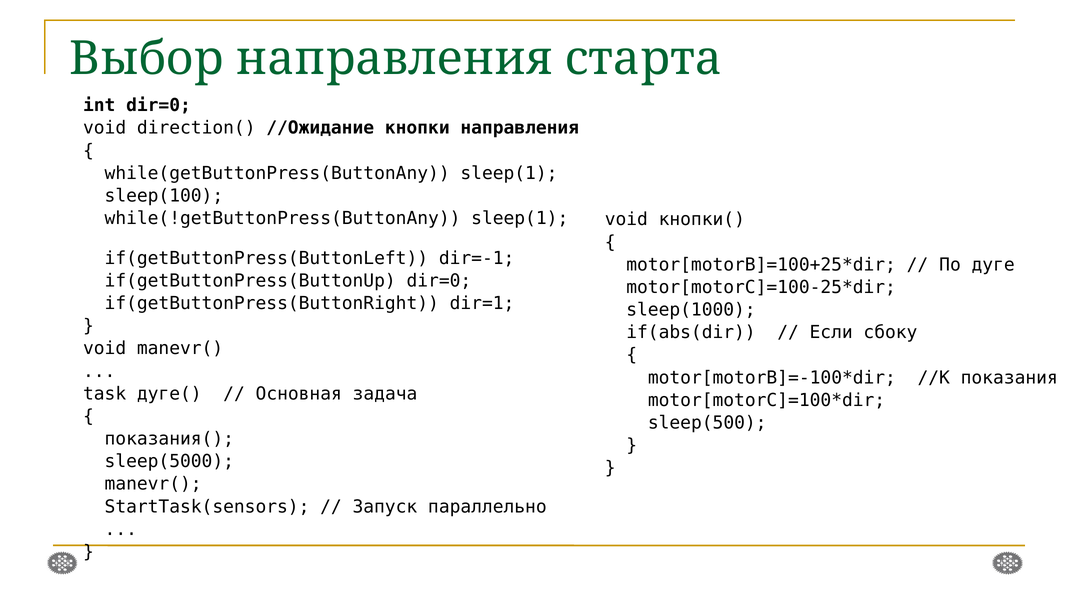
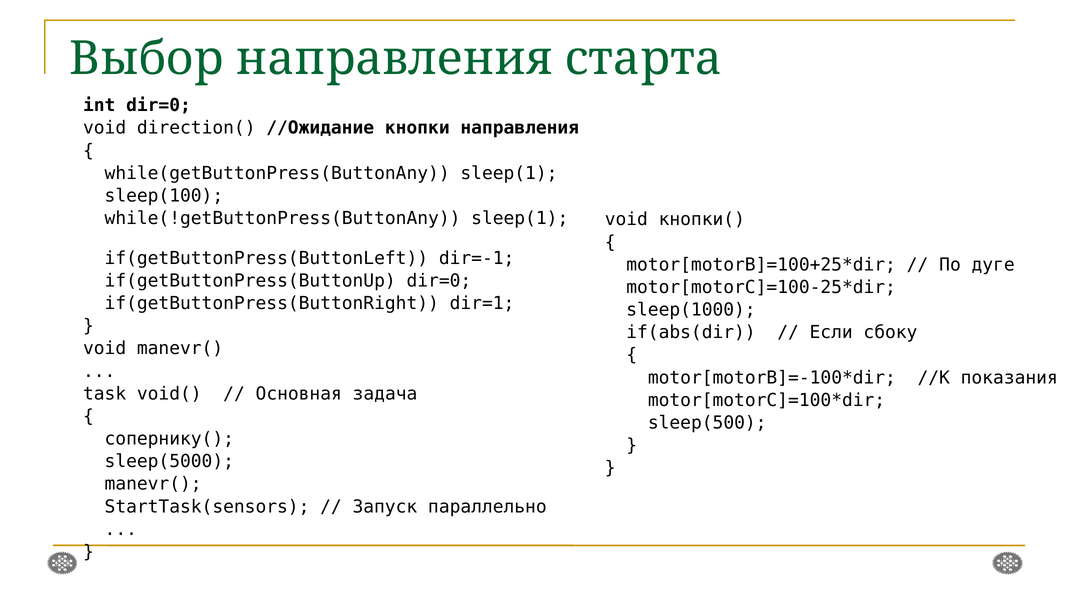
дуге(: дуге( -> void( (169, 394)
показания(: показания( -> сопернику( (169, 439)
